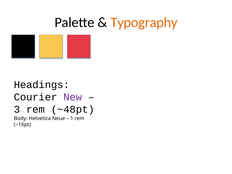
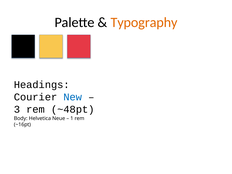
New colour: purple -> blue (73, 97)
